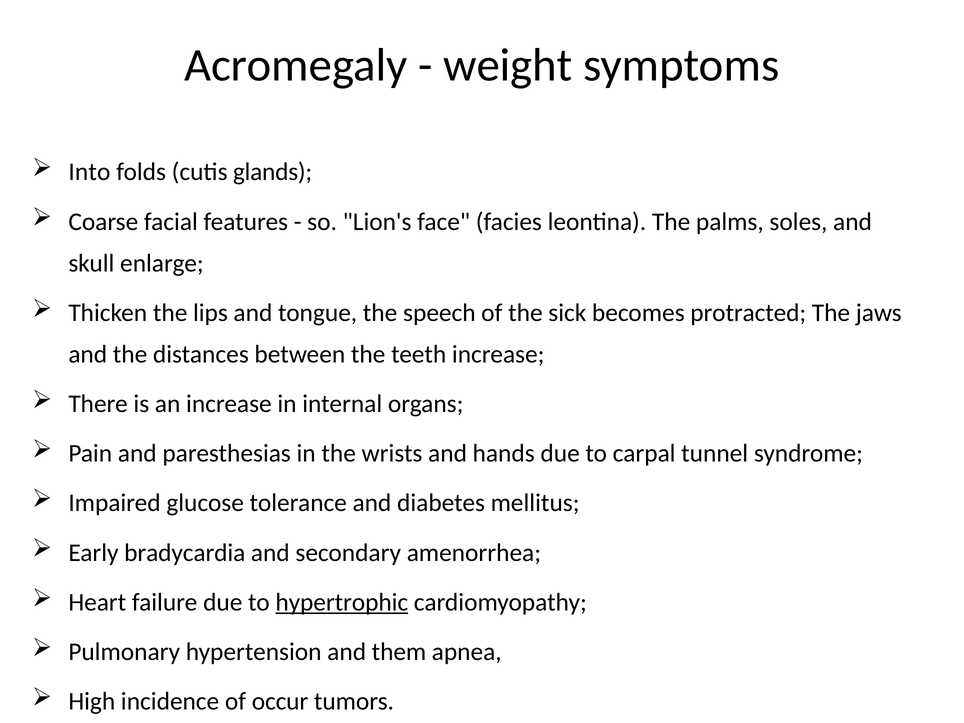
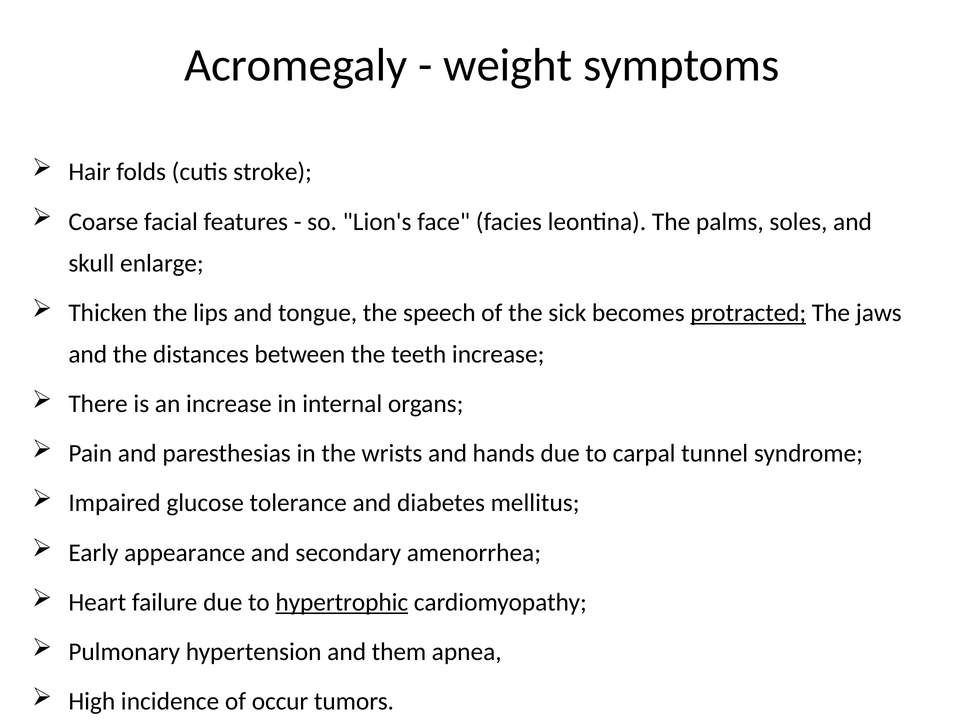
Into: Into -> Hair (90, 172)
glands: glands -> stroke (272, 172)
protracted underline: none -> present (748, 313)
bradycardia: bradycardia -> appearance (185, 553)
